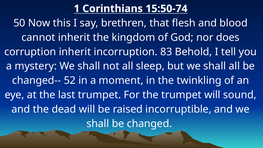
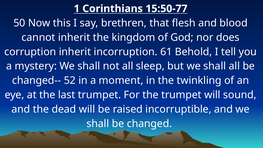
15:50-74: 15:50-74 -> 15:50-77 (166, 9)
83: 83 -> 61 (166, 52)
